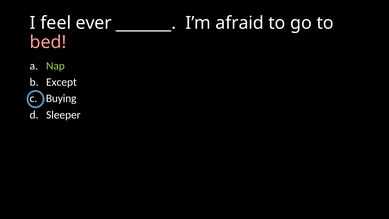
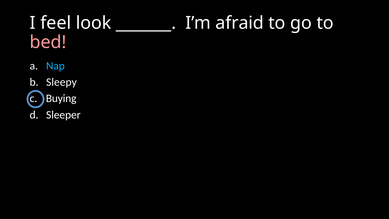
ever: ever -> look (94, 23)
Nap colour: light green -> light blue (55, 66)
Except: Except -> Sleepy (61, 82)
